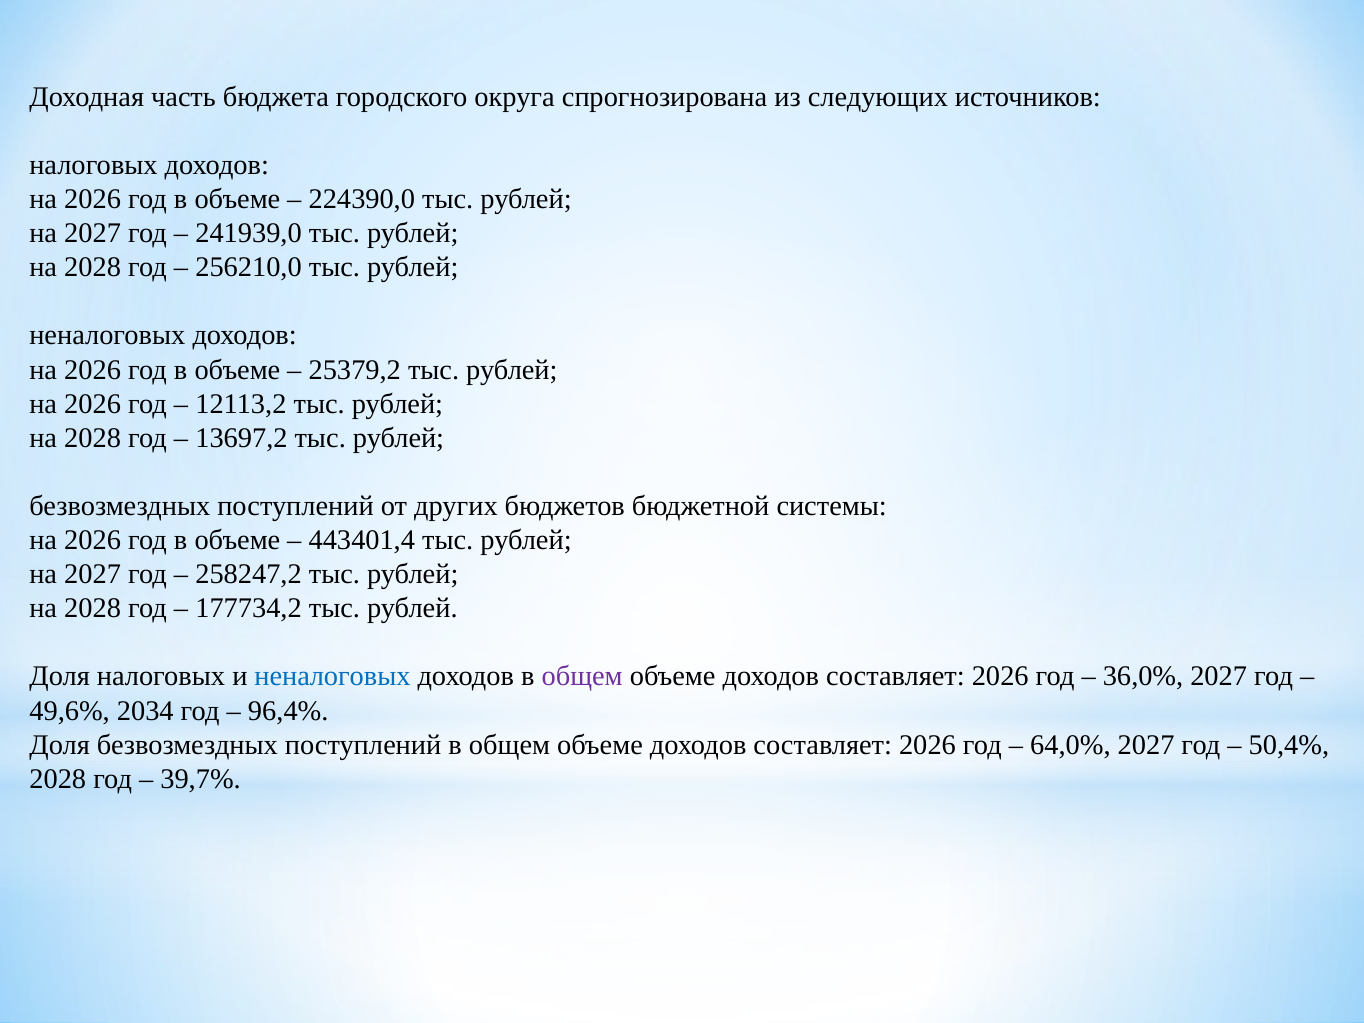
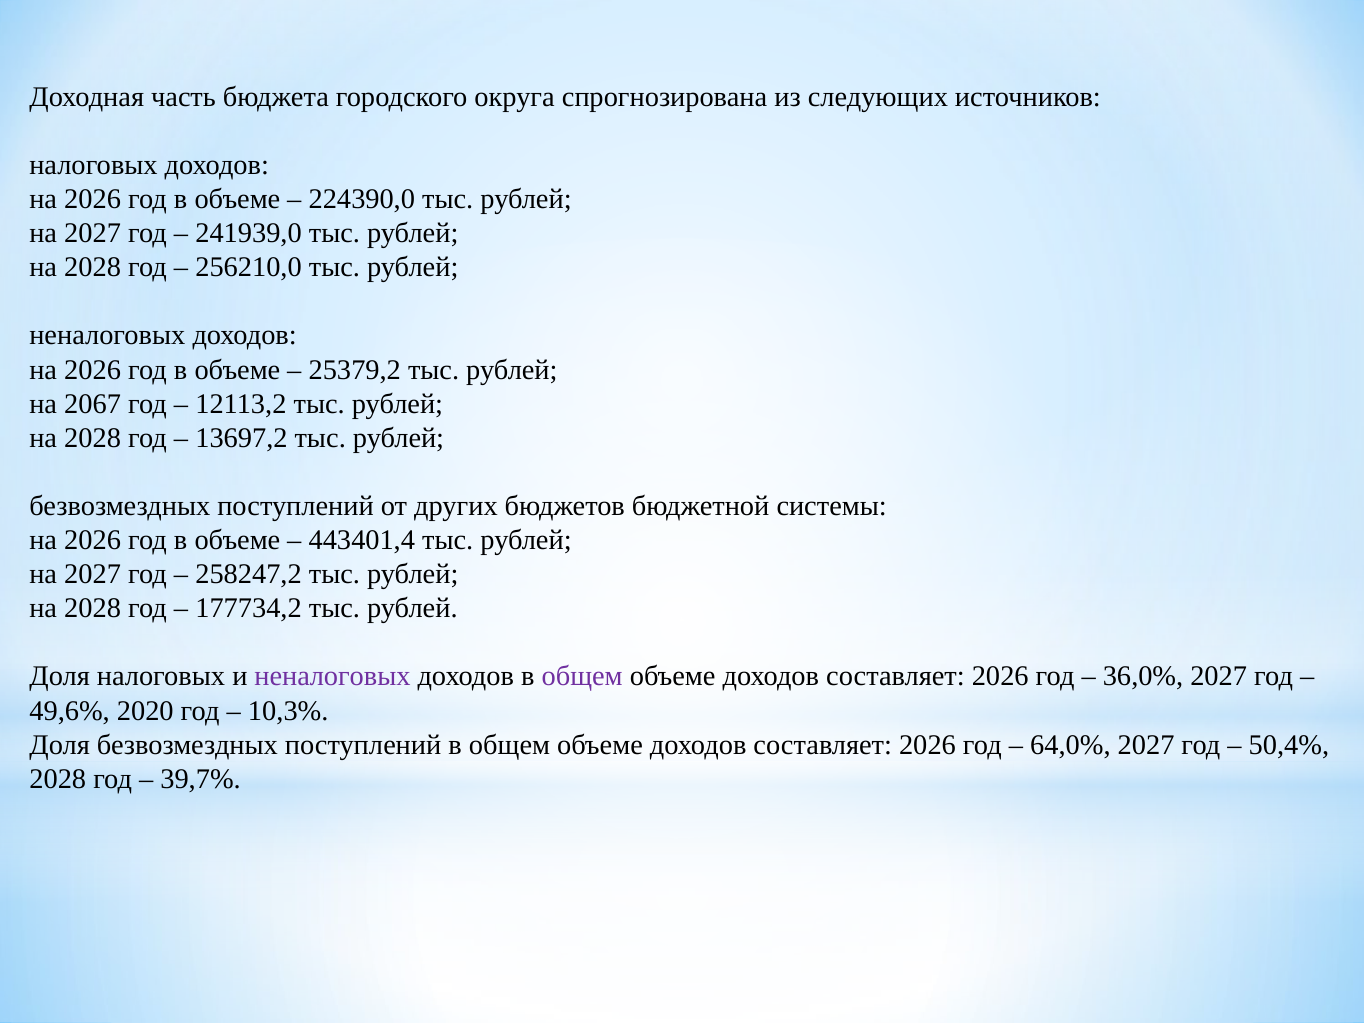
2026: 2026 -> 2067 (93, 404)
неналоговых colour: blue -> purple (332, 677)
2034: 2034 -> 2020 (145, 711)
96,4%: 96,4% -> 10,3% (288, 711)
